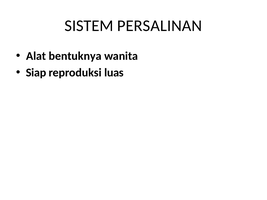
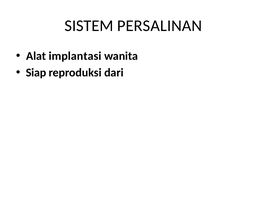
bentuknya: bentuknya -> implantasi (75, 56)
luas: luas -> dari (114, 73)
